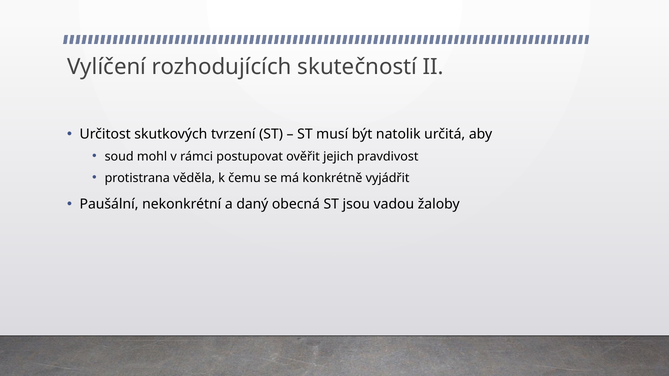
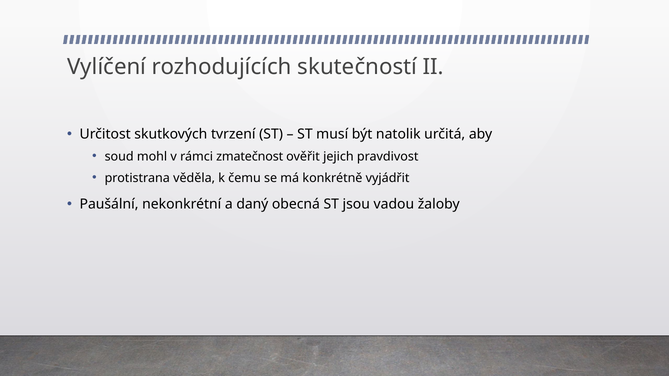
postupovat: postupovat -> zmatečnost (250, 157)
